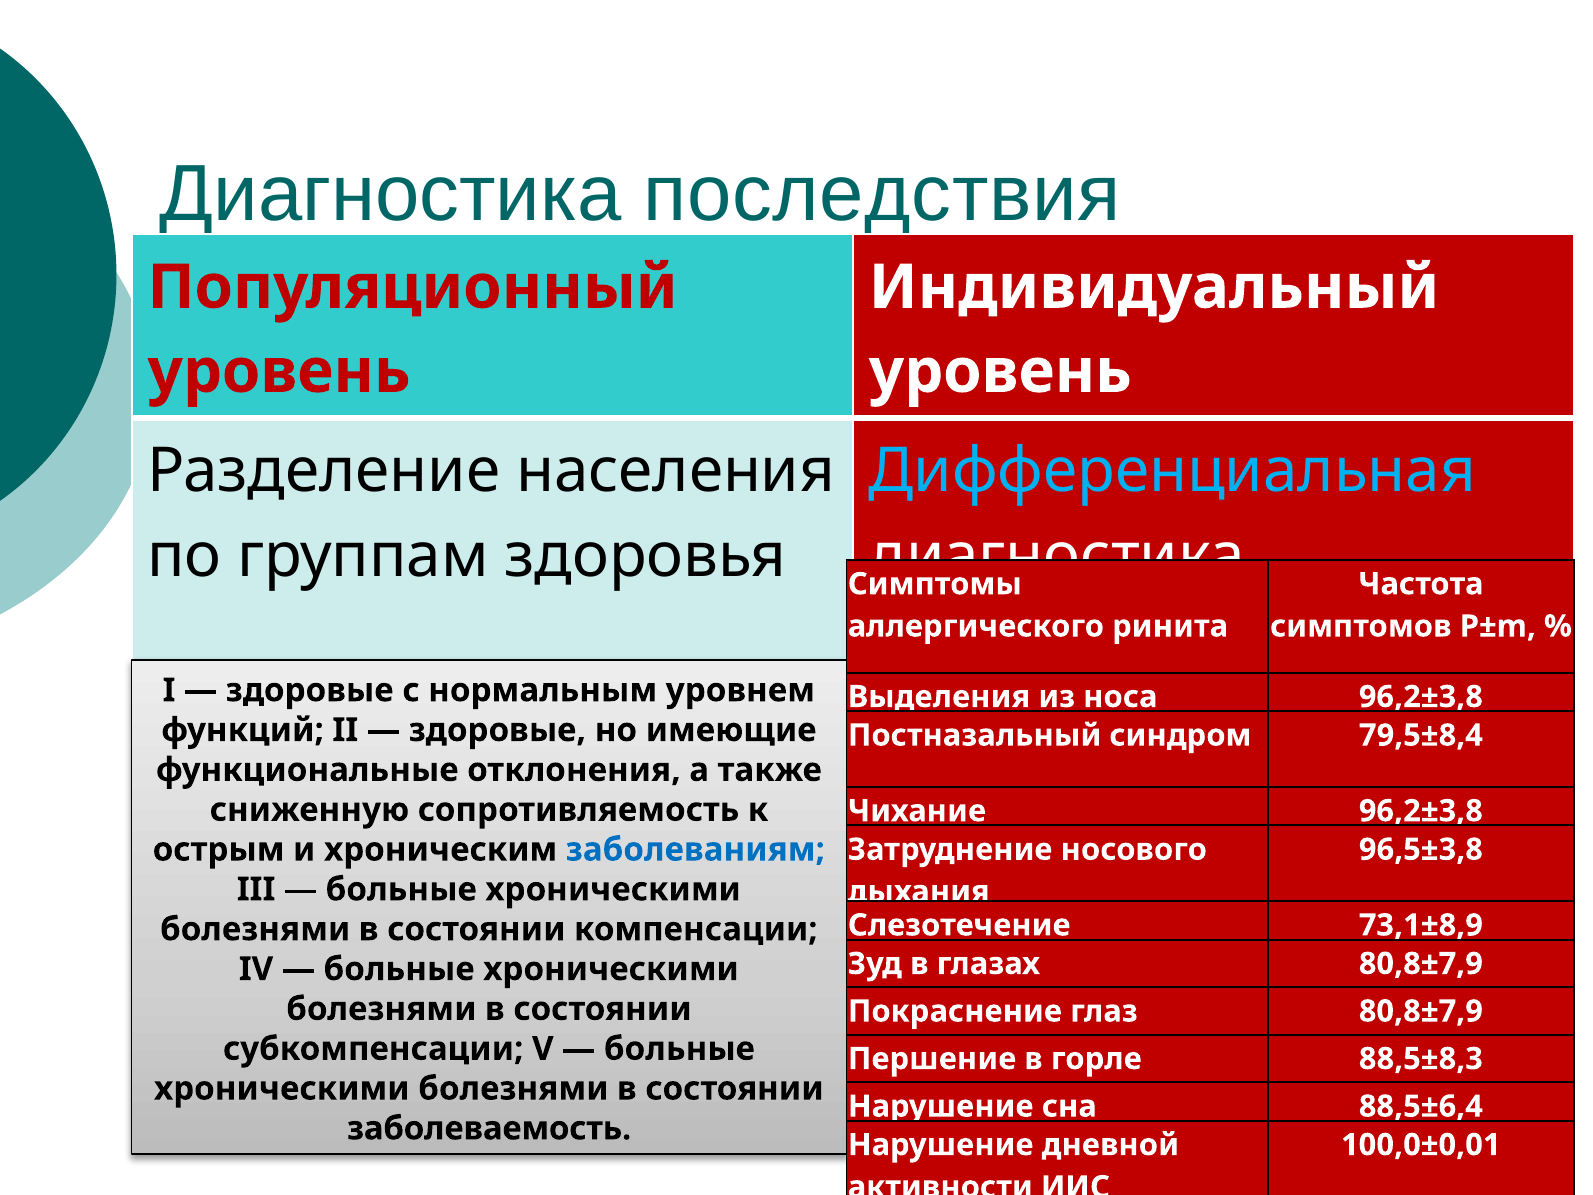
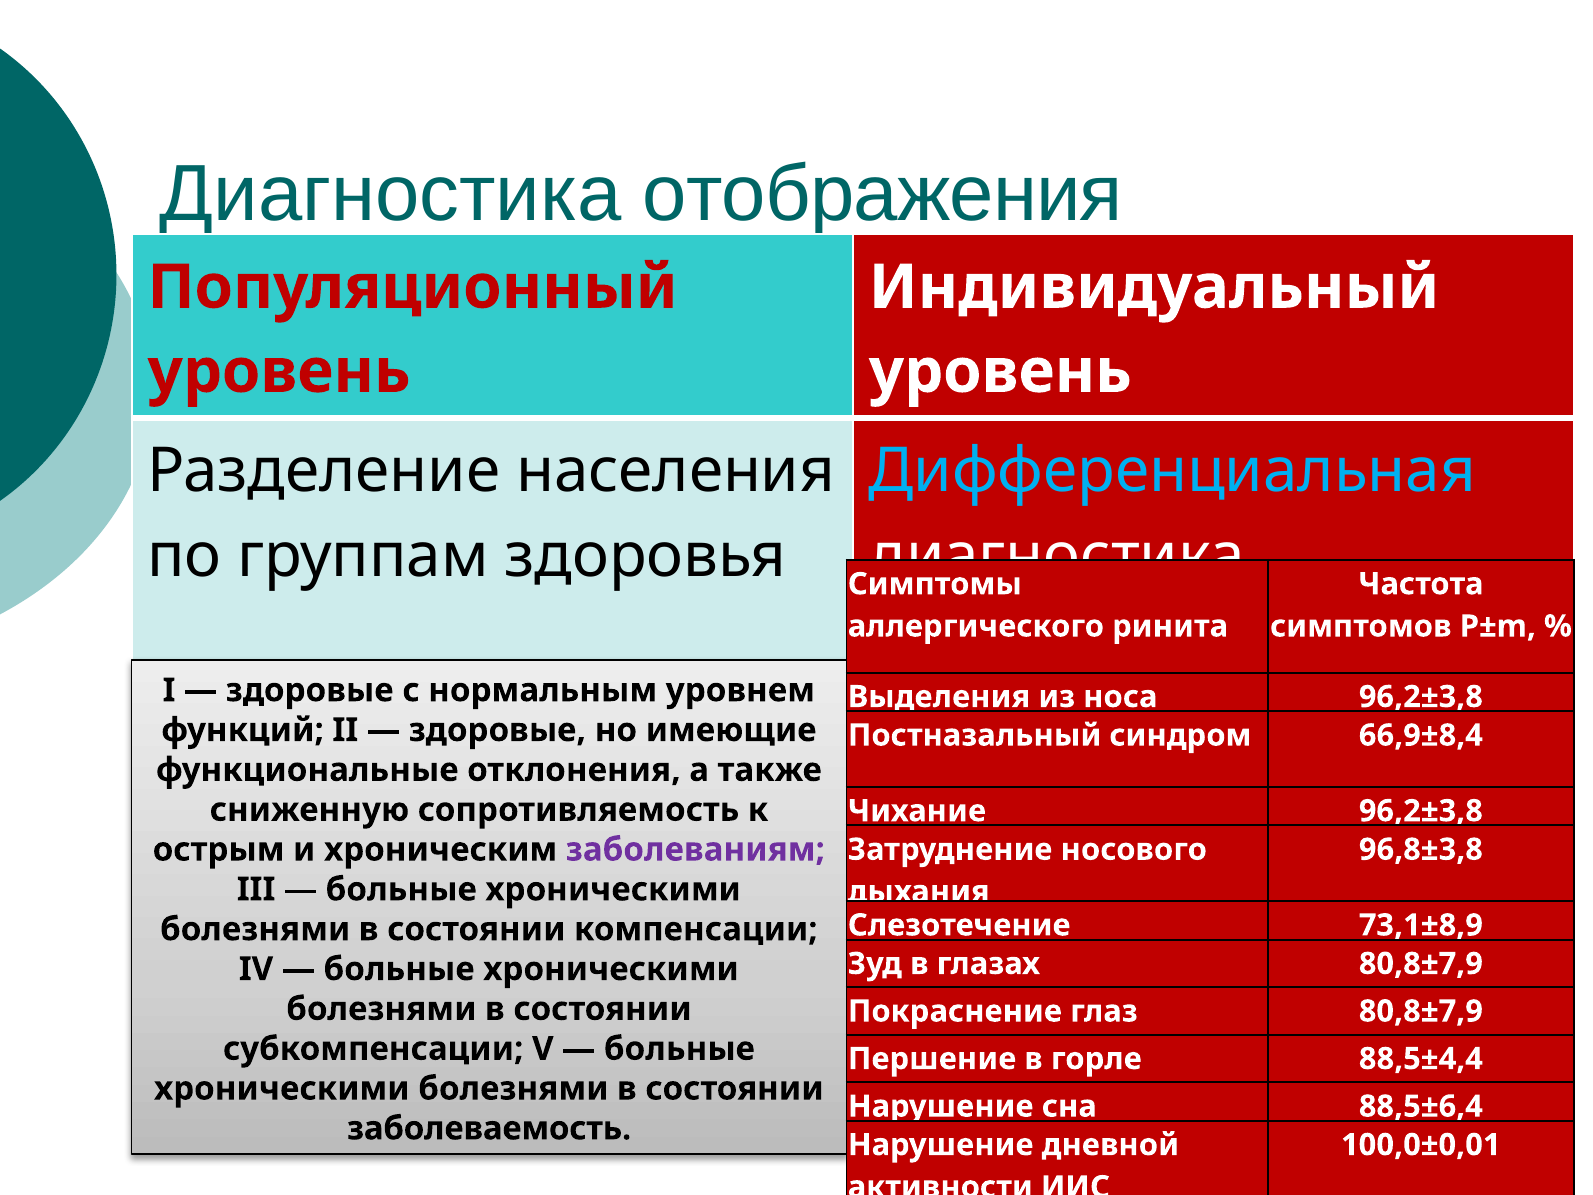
последствия: последствия -> отображения (883, 194)
79,5±8,4: 79,5±8,4 -> 66,9±8,4 (1421, 735)
заболеваниям colour: blue -> purple (695, 849)
96,5±3,8: 96,5±3,8 -> 96,8±3,8 (1421, 849)
88,5±8,3: 88,5±8,3 -> 88,5±4,4 (1421, 1059)
